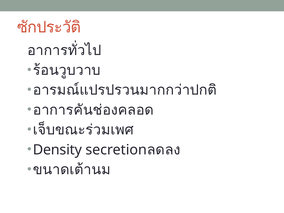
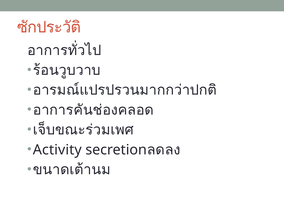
Density: Density -> Activity (57, 150)
